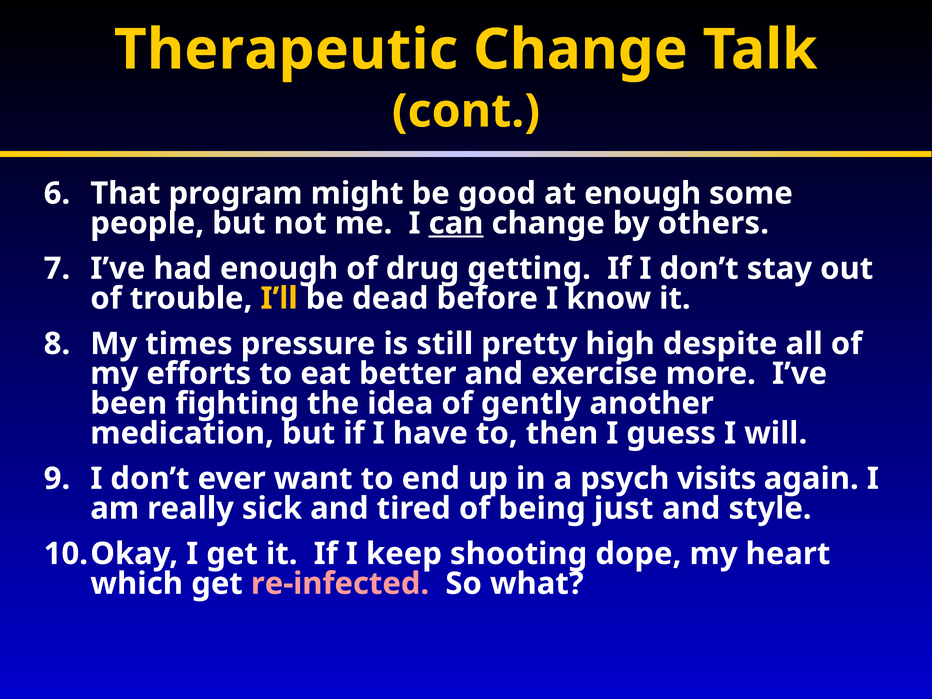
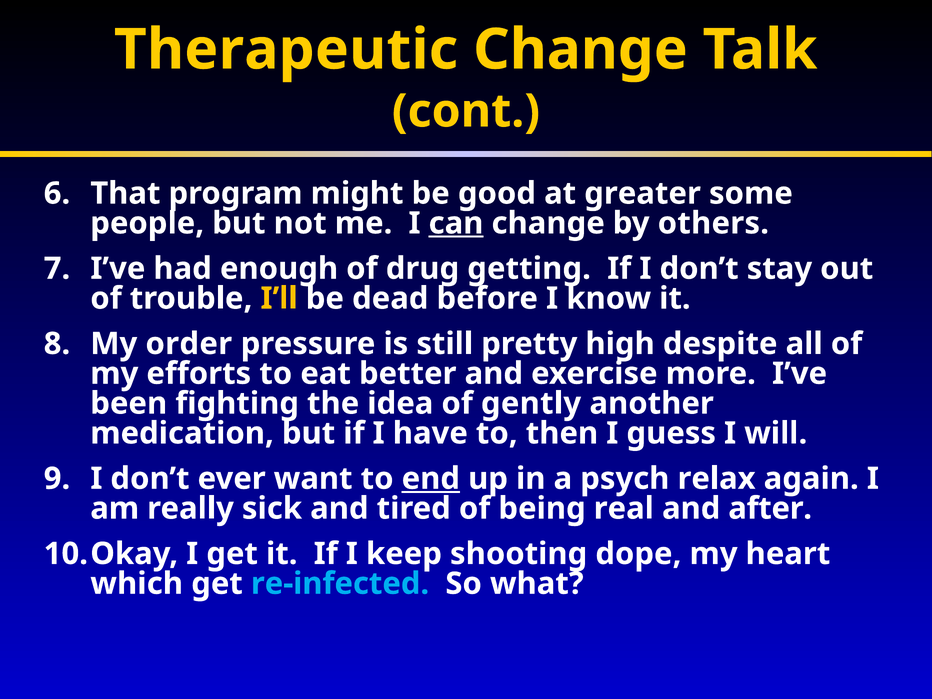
at enough: enough -> greater (643, 193)
times: times -> order (189, 344)
end underline: none -> present (431, 479)
visits: visits -> relax (717, 479)
just: just -> real (624, 508)
style: style -> after (770, 508)
re-infected colour: pink -> light blue (340, 584)
